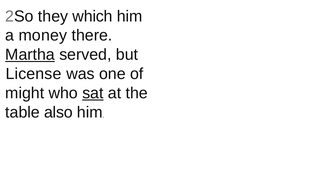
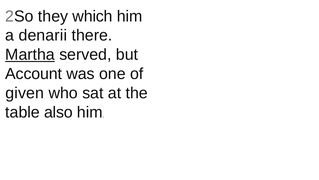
money: money -> denarii (43, 35)
License: License -> Account (34, 74)
might: might -> given (25, 93)
sat underline: present -> none (93, 93)
